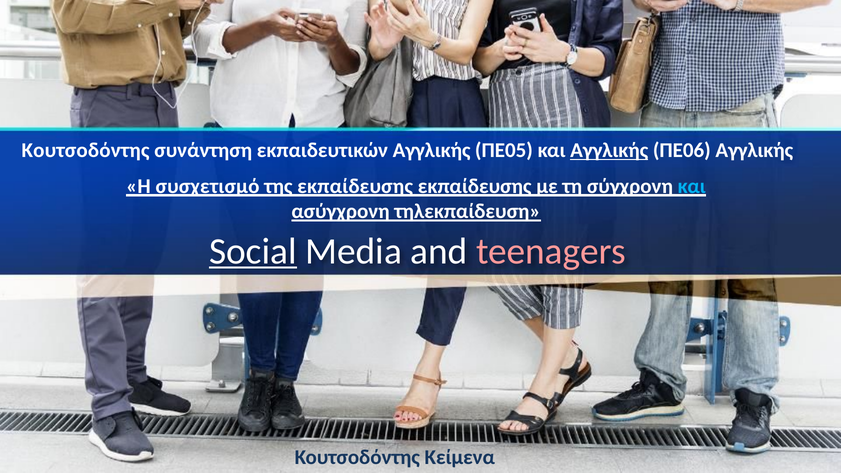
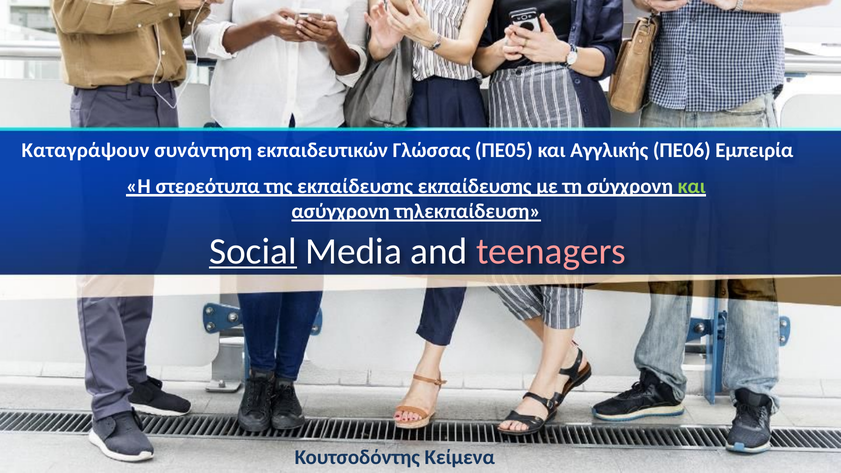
Κουτσοδόντης: Κουτσοδόντης -> Καταγράψουν (85, 150)
εκπαιδευτικών Αγγλικής: Αγγλικής -> Γλώσσας (432, 150)
Αγγλικής underline: present -> none (609, 150)
ΠΕ06 Αγγλικής: Αγγλικής -> Εμπειρία (754, 150)
συσχετισμό: συσχετισμό -> στερεότυπα (208, 186)
και colour: light blue -> light green (692, 186)
